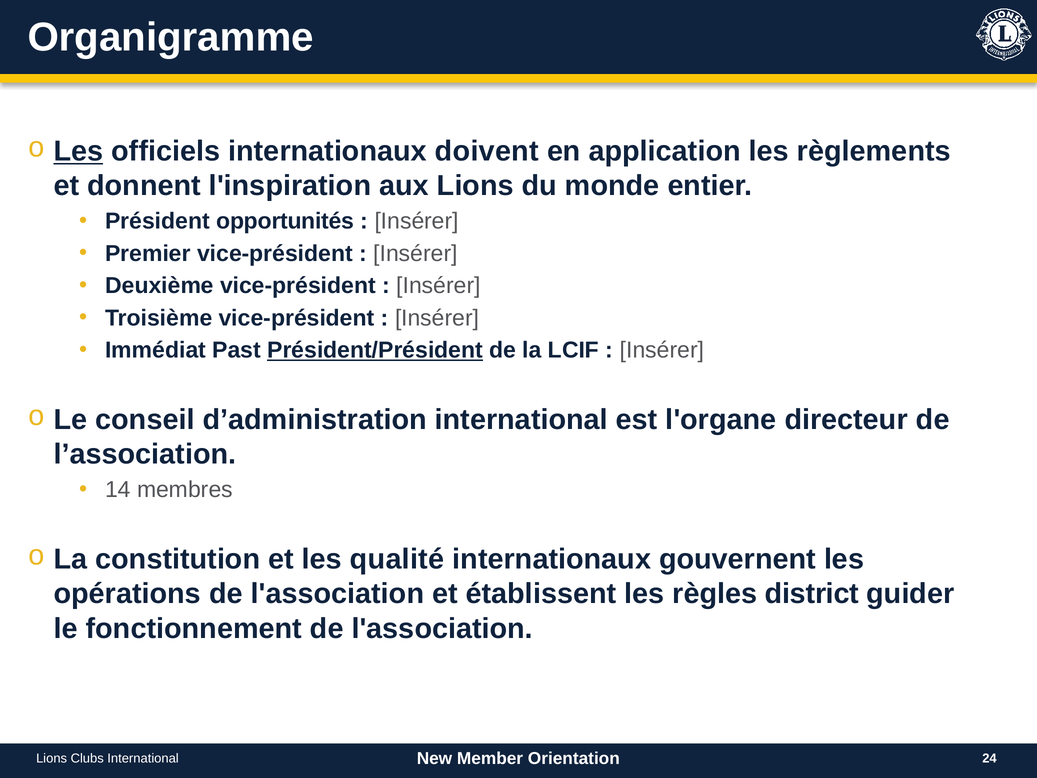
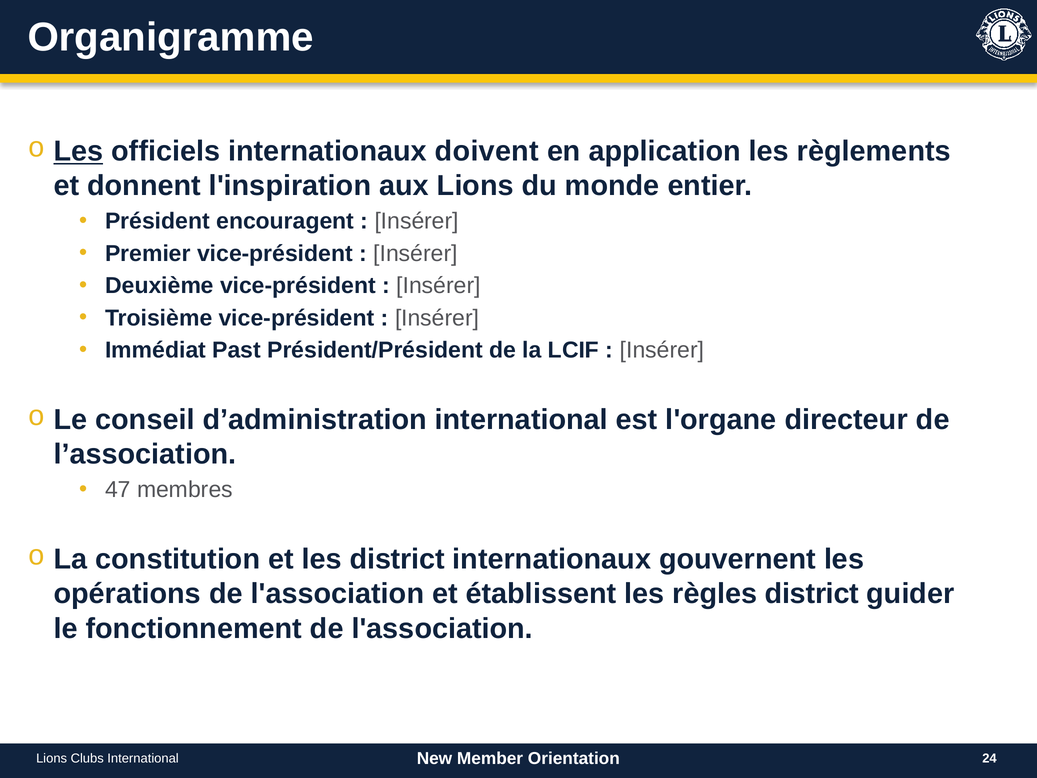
opportunités: opportunités -> encouragent (285, 221)
Président/Président underline: present -> none (375, 350)
14: 14 -> 47 (118, 490)
les qualité: qualité -> district (397, 559)
